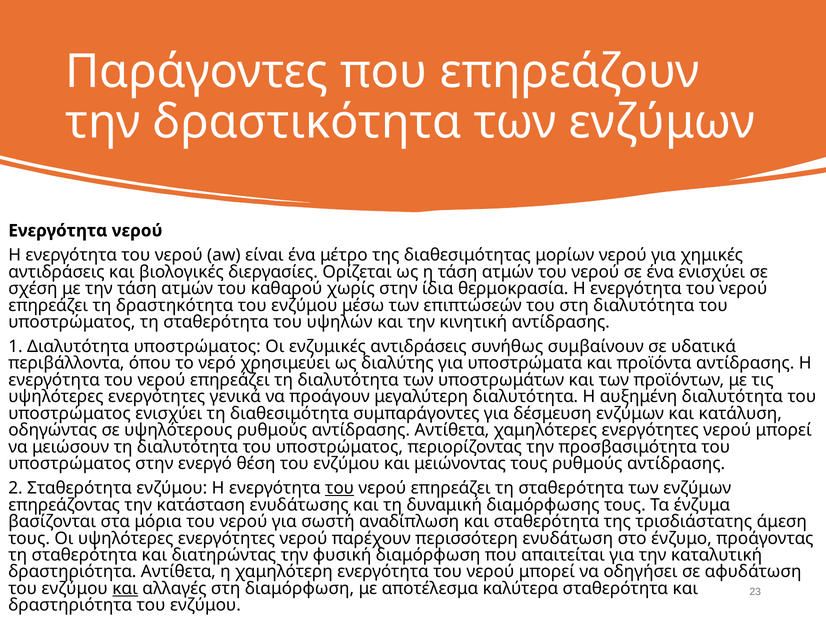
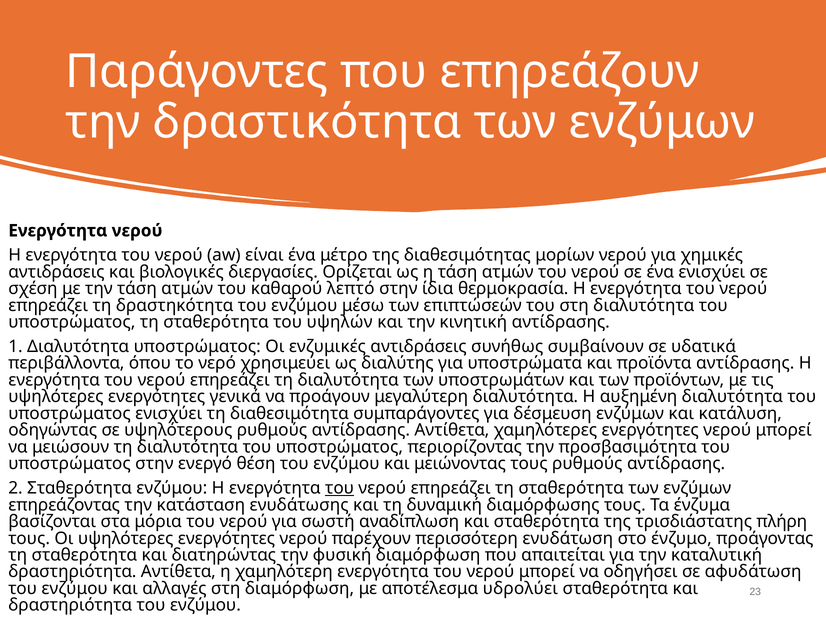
χωρίς: χωρίς -> λεπτό (351, 288)
άμεση: άμεση -> πλήρη (782, 521)
και underline: present -> none (125, 588)
καλύτερα: καλύτερα -> υδρολύει (520, 588)
